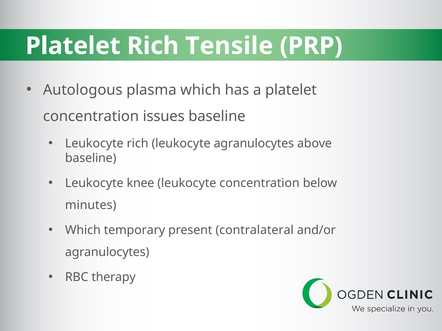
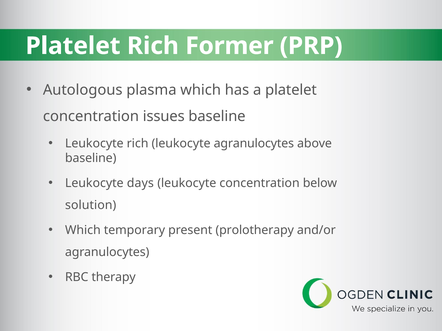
Tensile: Tensile -> Former (229, 46)
knee: knee -> days (140, 183)
minutes: minutes -> solution (91, 205)
contralateral: contralateral -> prolotherapy (255, 230)
